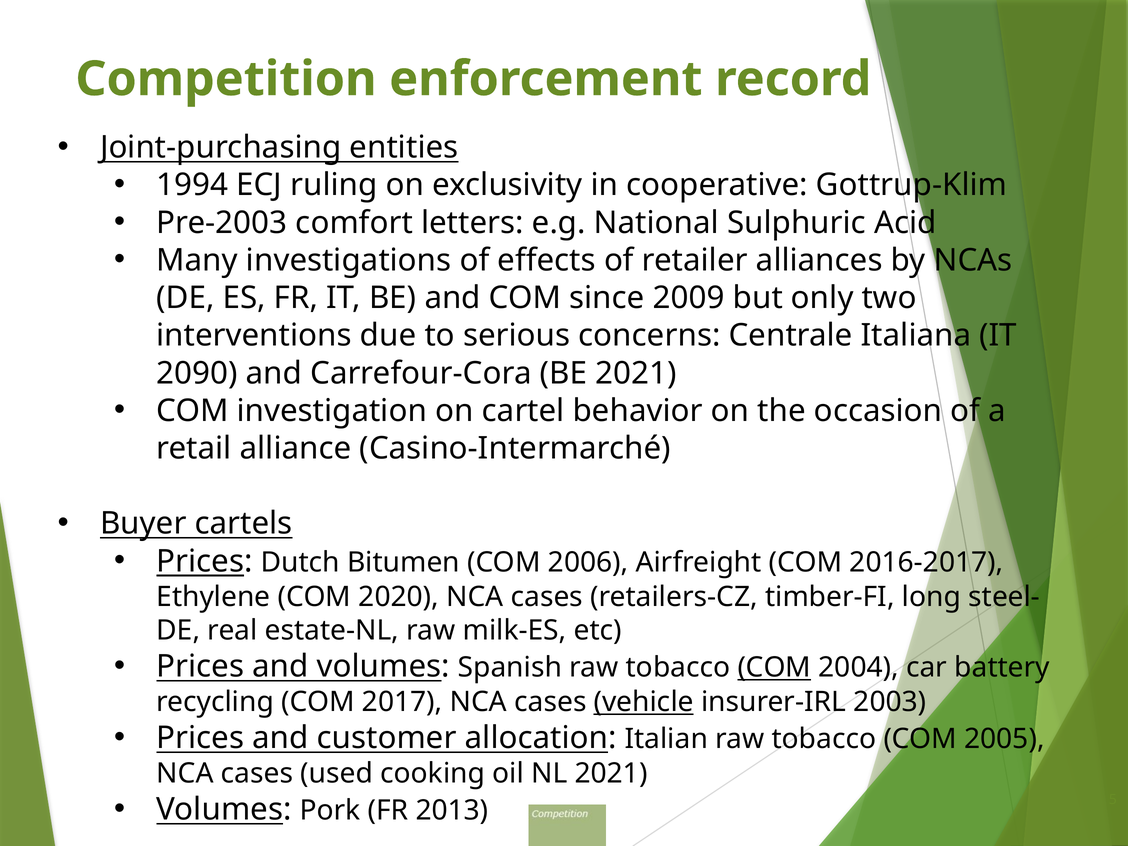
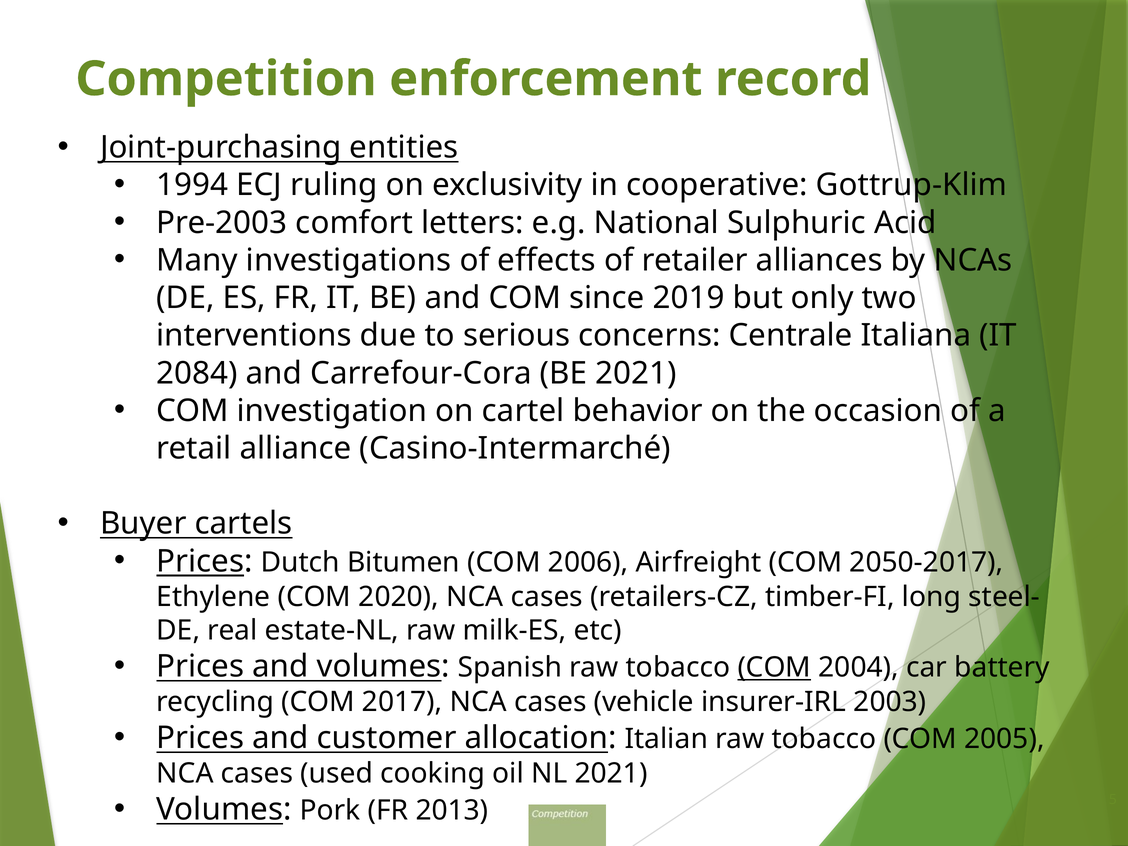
2009: 2009 -> 2019 (689, 298)
2090: 2090 -> 2084 (197, 373)
2016-2017: 2016-2017 -> 2050-2017 (926, 562)
vehicle underline: present -> none (644, 702)
